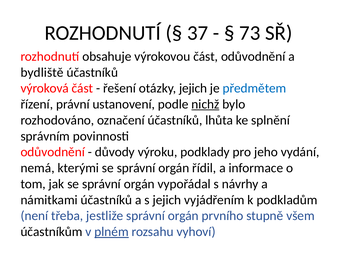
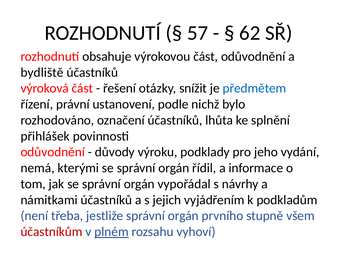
37: 37 -> 57 (198, 33)
73: 73 -> 62 (250, 33)
otázky jejich: jejich -> snížit (193, 89)
nichž underline: present -> none (205, 104)
správním: správním -> přihlášek (45, 136)
účastníkům colour: black -> red (52, 232)
